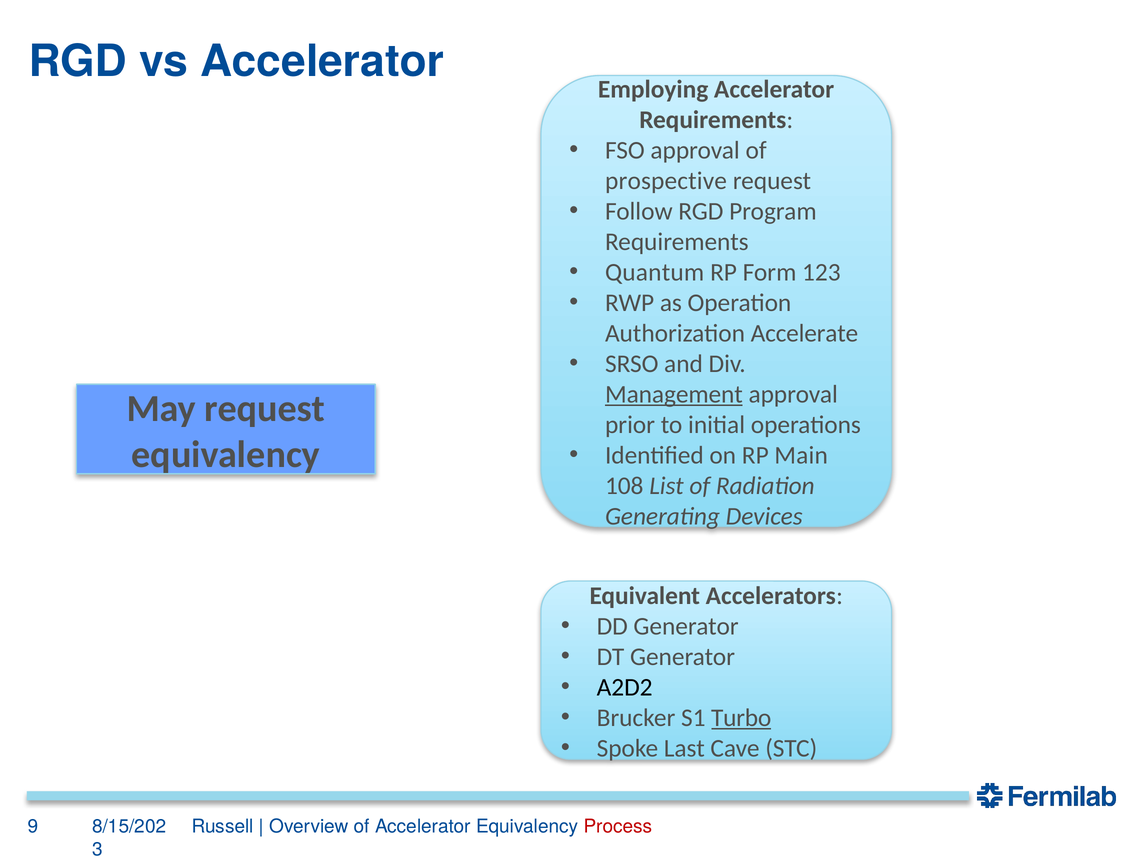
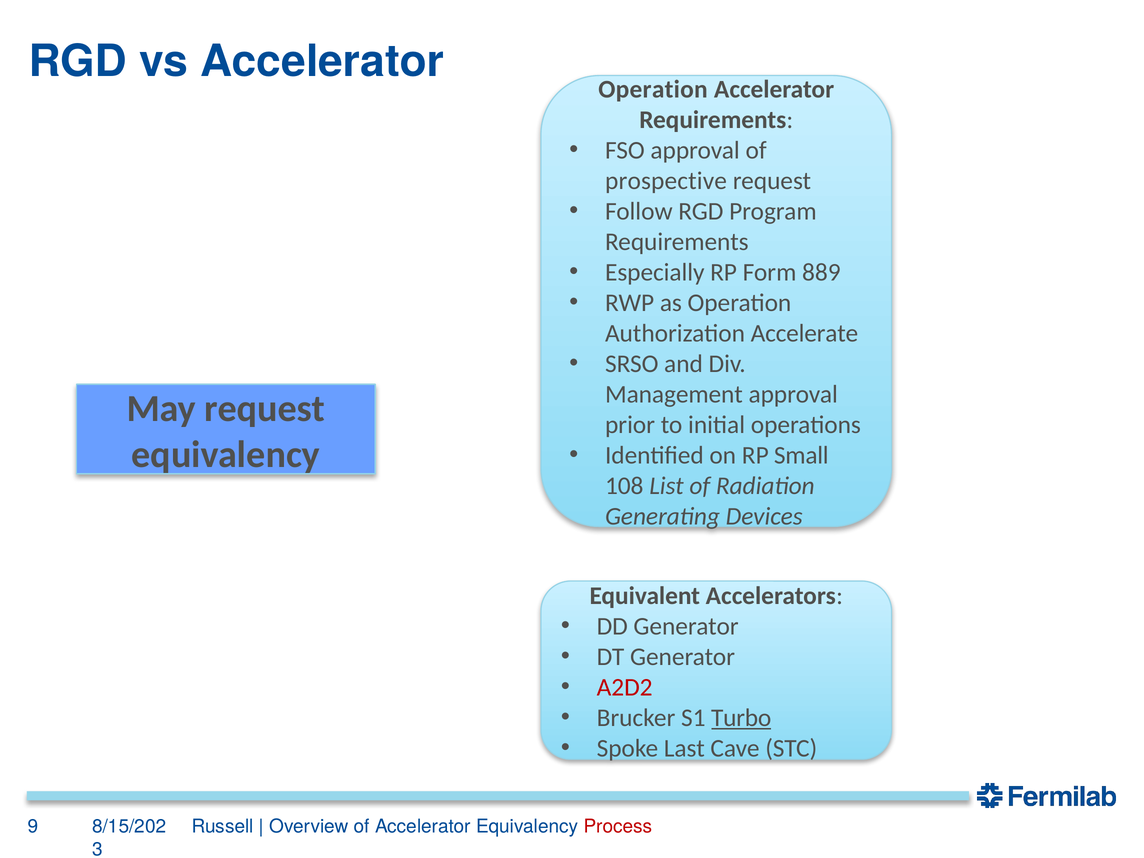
Employing: Employing -> Operation (653, 89)
Quantum: Quantum -> Especially (655, 272)
123: 123 -> 889 (821, 272)
Management underline: present -> none (674, 394)
Main: Main -> Small (801, 455)
A2D2 colour: black -> red (625, 687)
